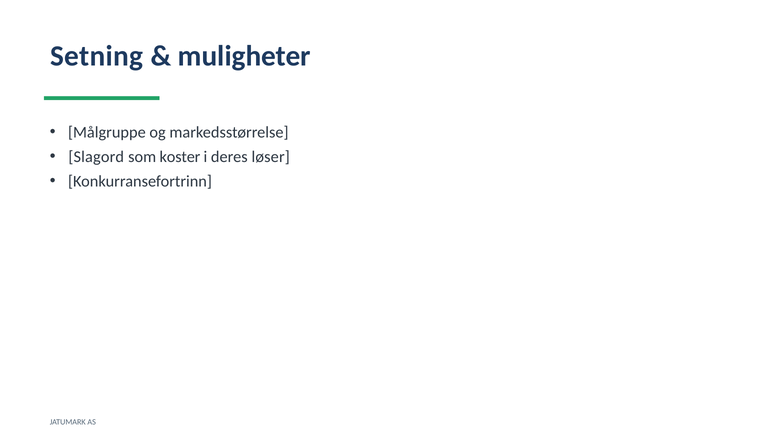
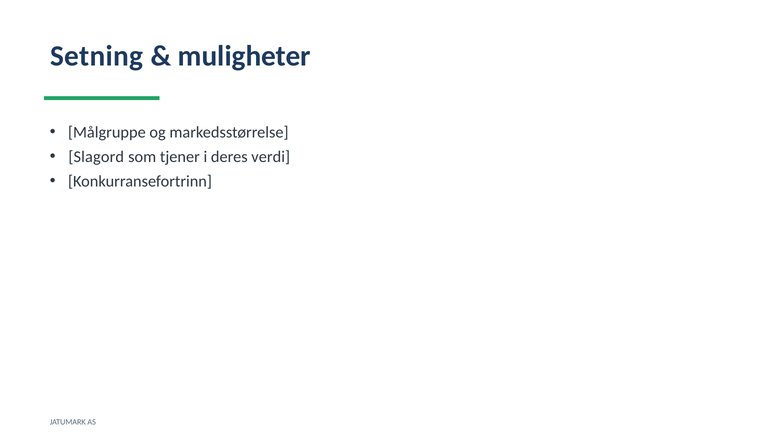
koster: koster -> tjener (180, 157)
løser: løser -> verdi (271, 157)
